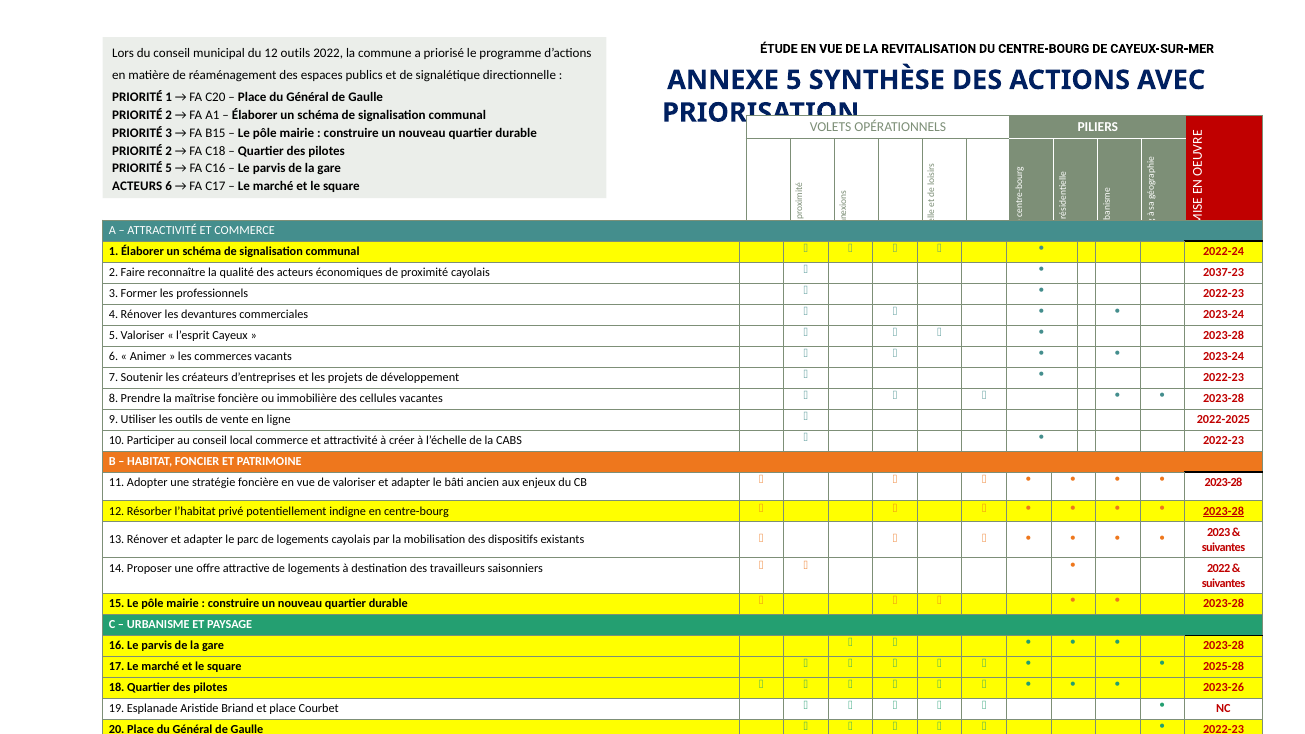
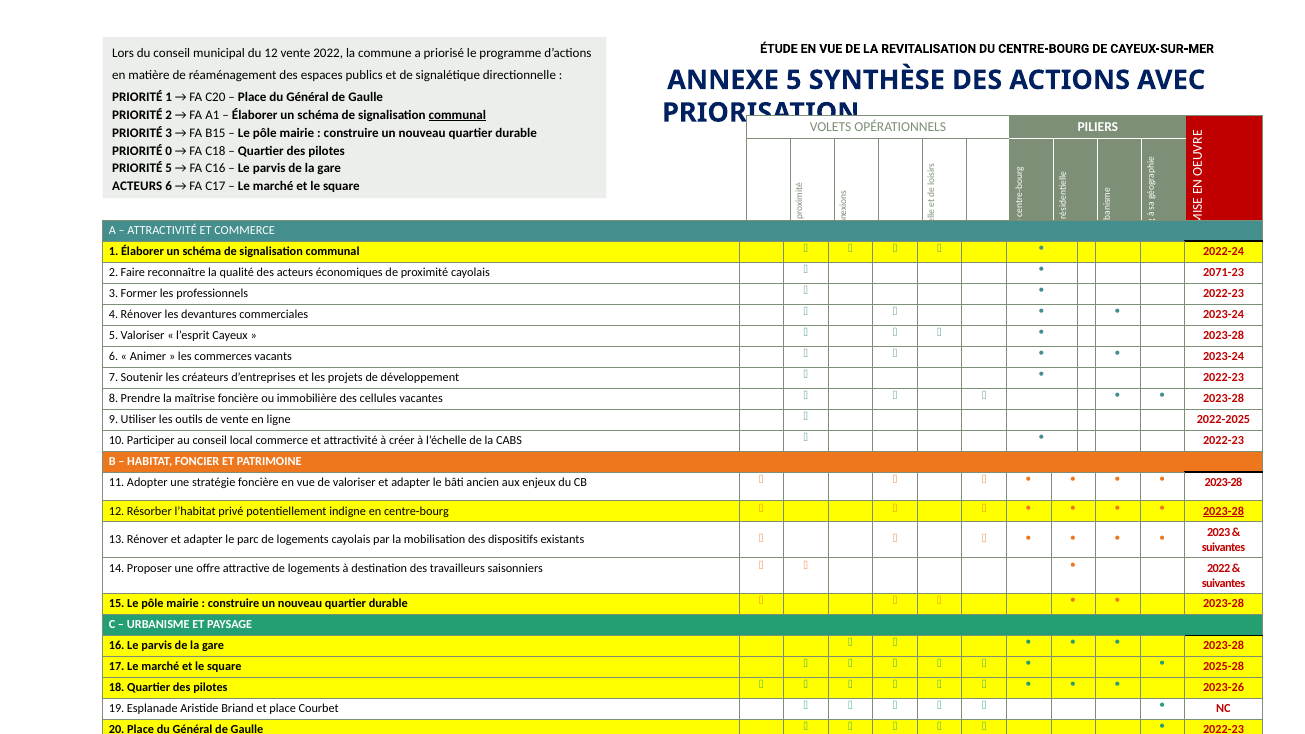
12 outils: outils -> vente (296, 53)
communal underline: none -> present (457, 115)
2: 2 -> 0 (169, 151)
2037-23: 2037-23 -> 2071-23 (1223, 273)
